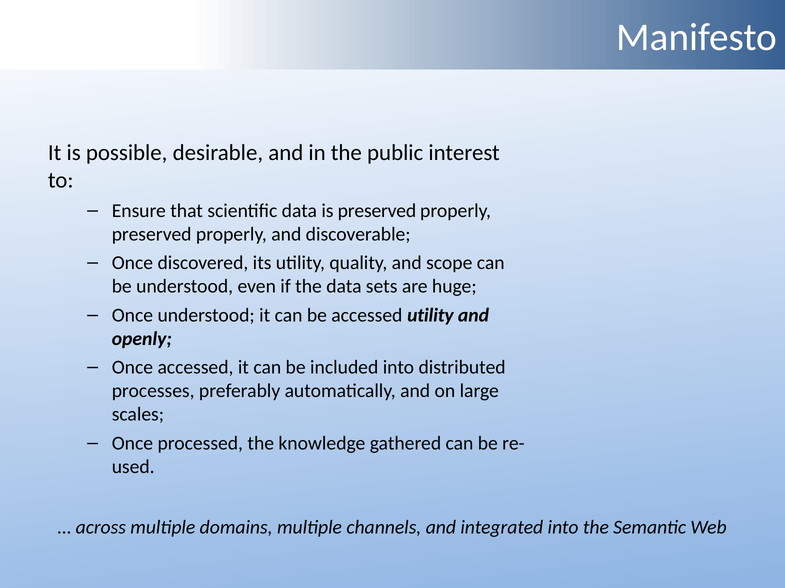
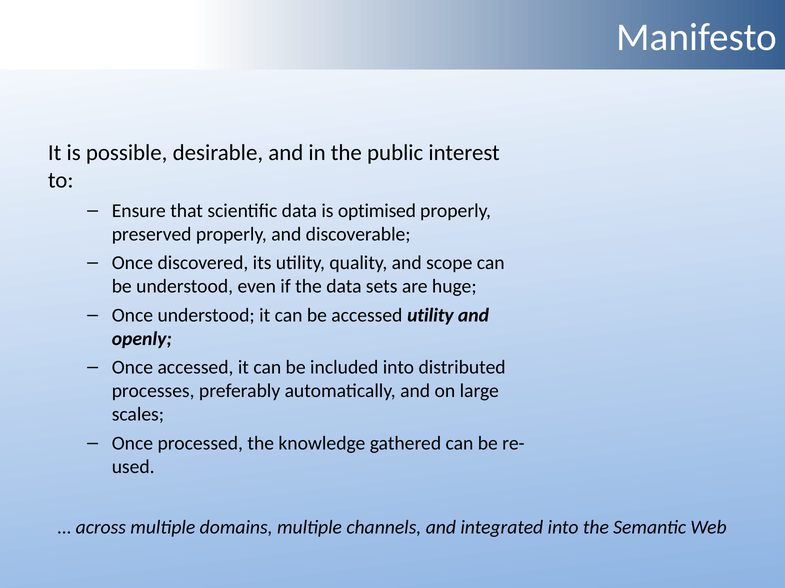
is preserved: preserved -> optimised (377, 211)
